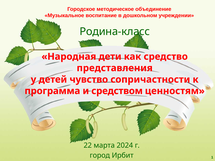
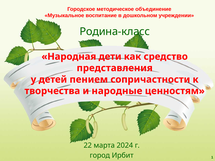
чувство: чувство -> пением (89, 80)
программа: программа -> творчества (52, 91)
средством: средством -> народные (117, 91)
